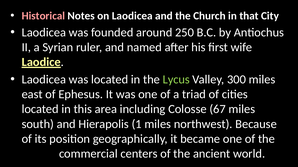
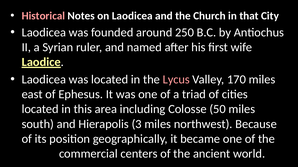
Lycus colour: light green -> pink (176, 80)
300: 300 -> 170 (236, 80)
67: 67 -> 50 (218, 110)
1: 1 -> 3 (137, 124)
